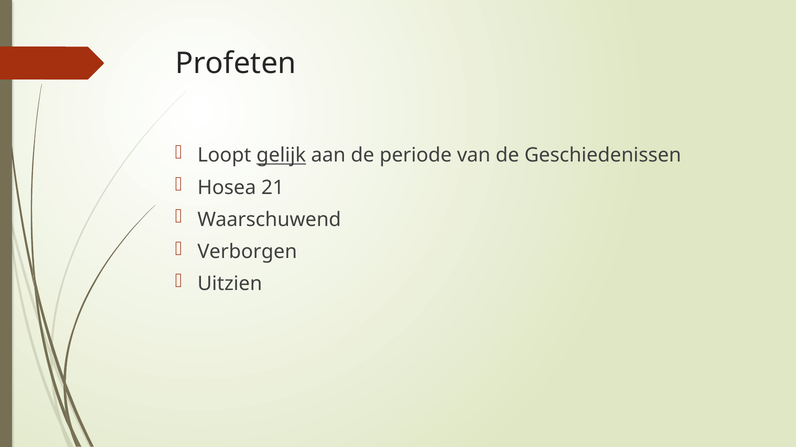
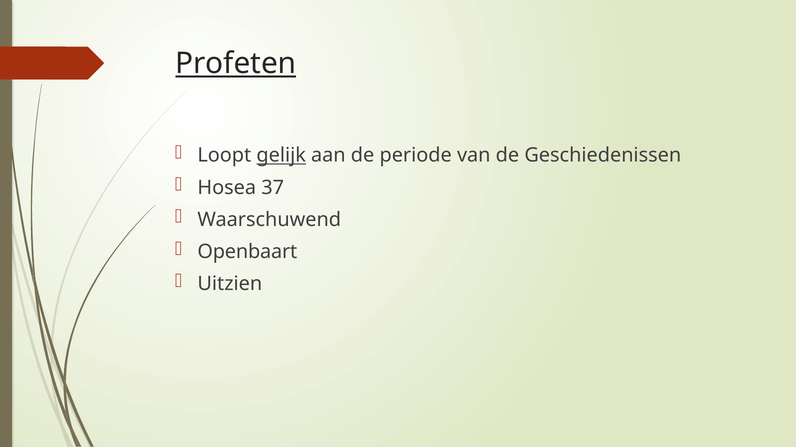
Profeten underline: none -> present (236, 64)
21: 21 -> 37 (273, 188)
Verborgen: Verborgen -> Openbaart (247, 252)
